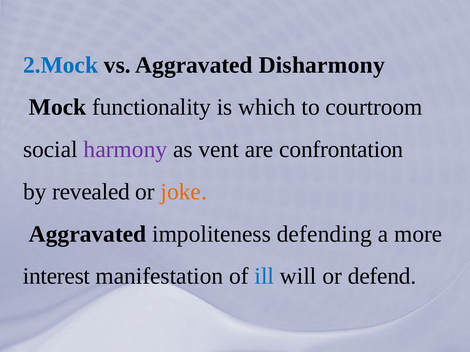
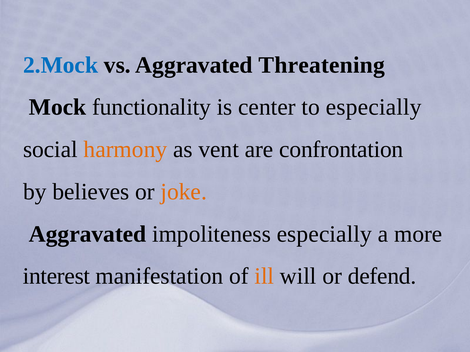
Disharmony: Disharmony -> Threatening (322, 65)
which: which -> center (267, 107)
to courtroom: courtroom -> especially (374, 107)
harmony colour: purple -> orange (125, 150)
revealed: revealed -> believes (91, 192)
impoliteness defending: defending -> especially (324, 234)
ill colour: blue -> orange (264, 277)
